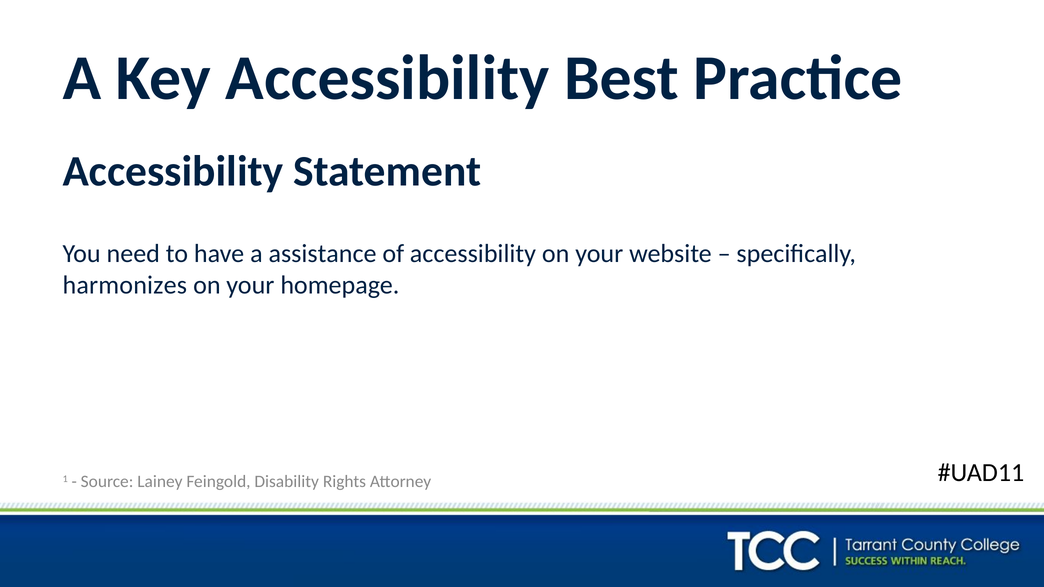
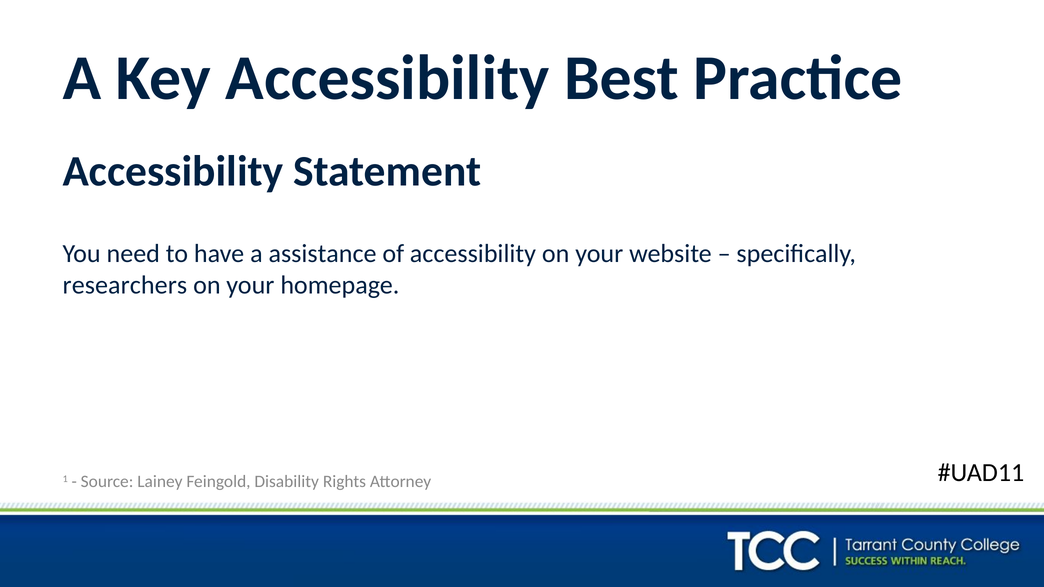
harmonizes: harmonizes -> researchers (125, 285)
